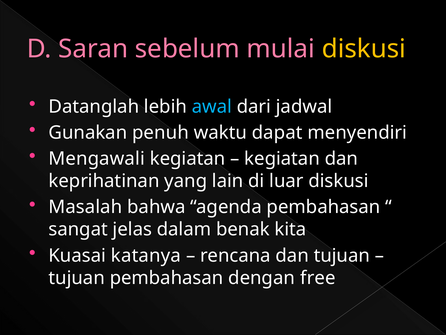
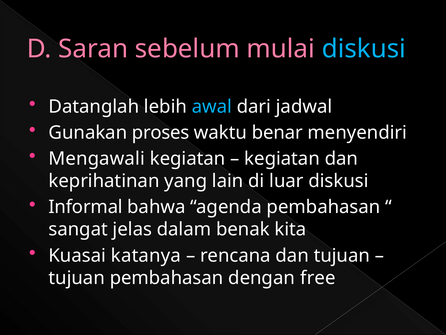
diskusi colour: yellow -> light blue (364, 49)
penuh: penuh -> proses (161, 132)
dapat: dapat -> benar (277, 132)
Masalah: Masalah -> Informal (86, 207)
